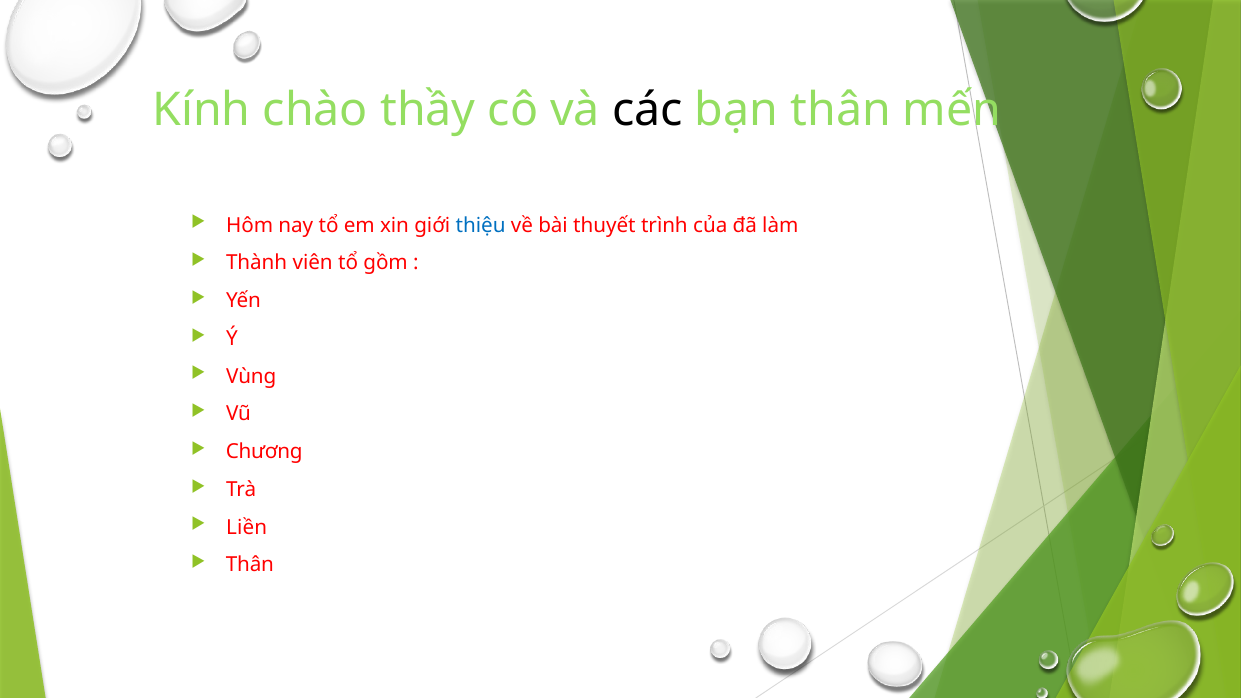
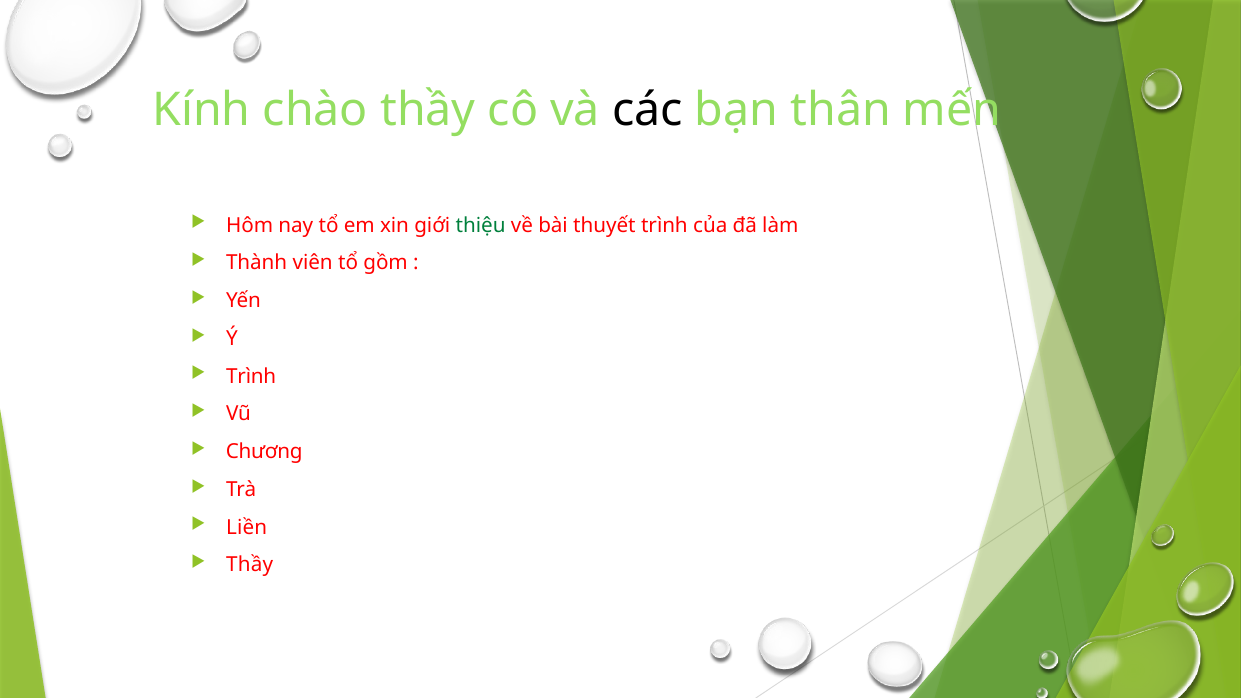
thiệu colour: blue -> green (481, 225)
Vùng: Vùng -> Trình (251, 376)
Thân: Thân -> Thầy (250, 565)
